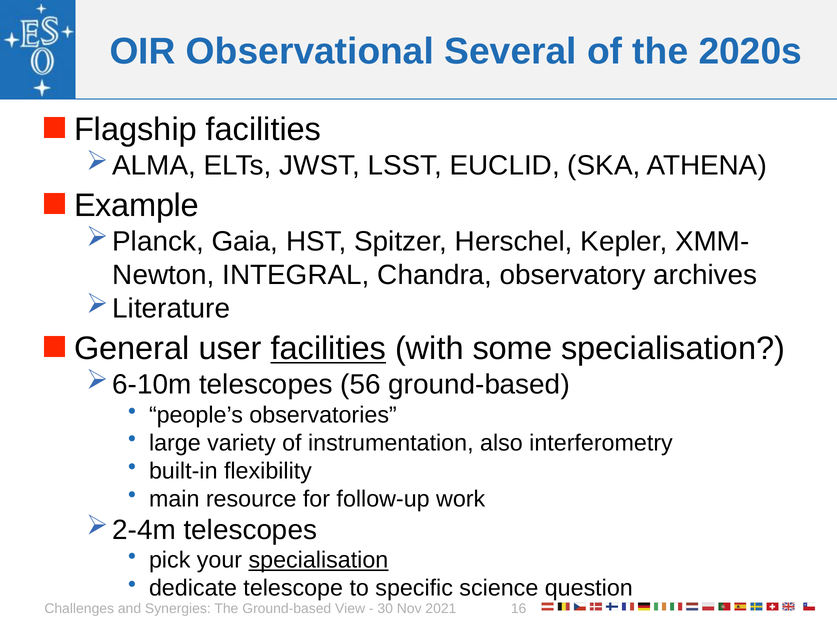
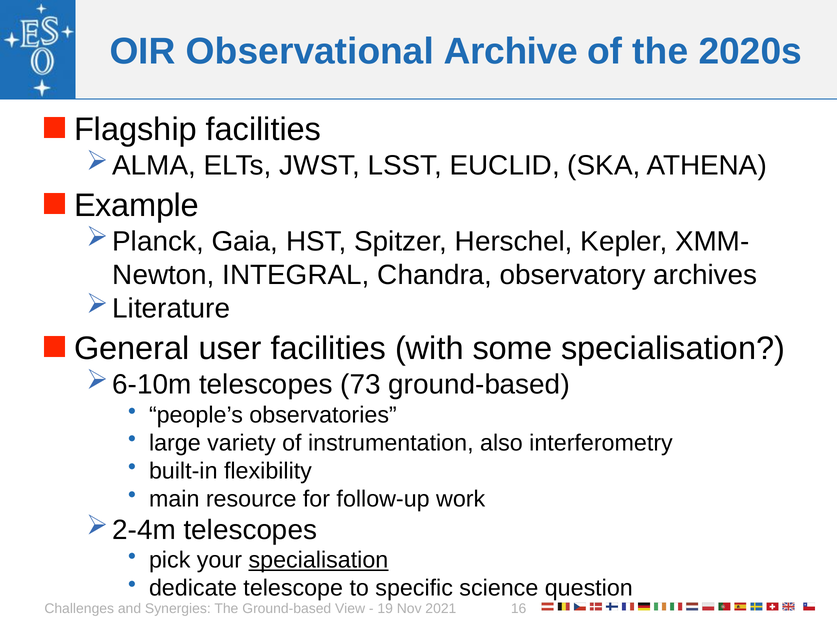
Several: Several -> Archive (511, 52)
facilities underline: present -> none (328, 349)
56: 56 -> 73 (360, 385)
30: 30 -> 19 (385, 608)
